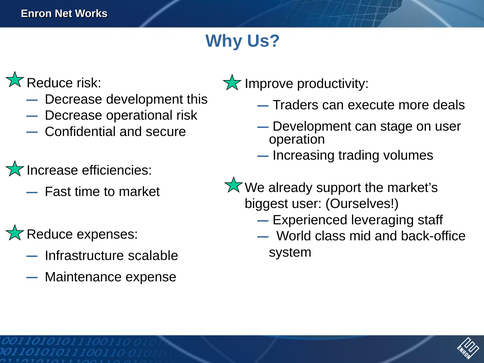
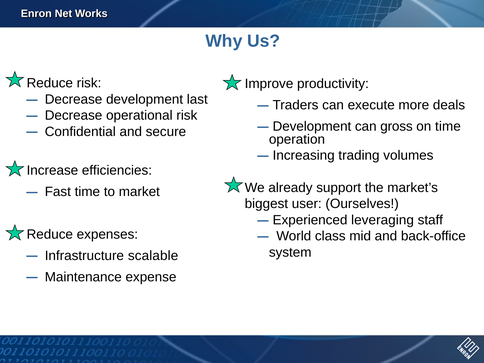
this: this -> last (197, 99)
stage: stage -> gross (396, 126)
on user: user -> time (448, 126)
